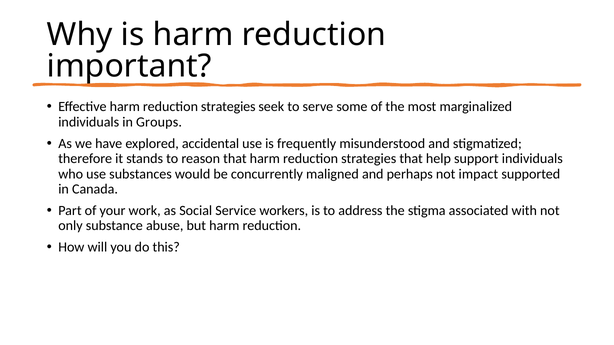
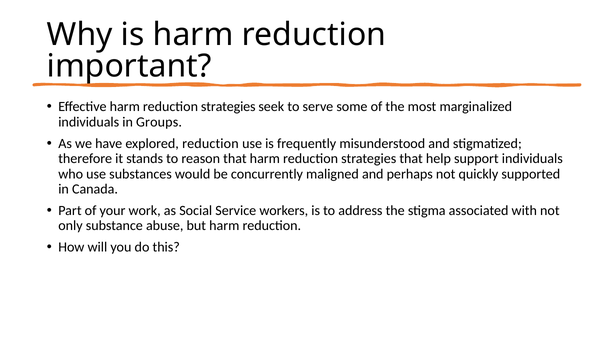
explored accidental: accidental -> reduction (210, 144)
impact: impact -> quickly (478, 174)
